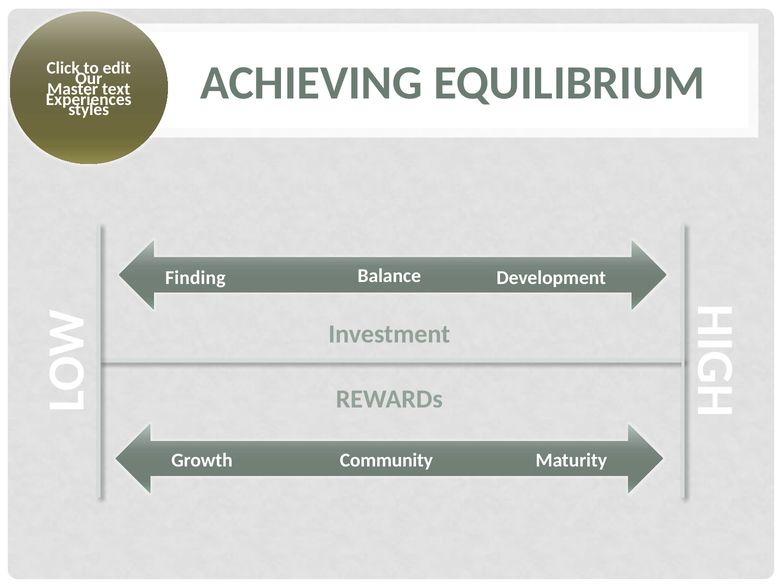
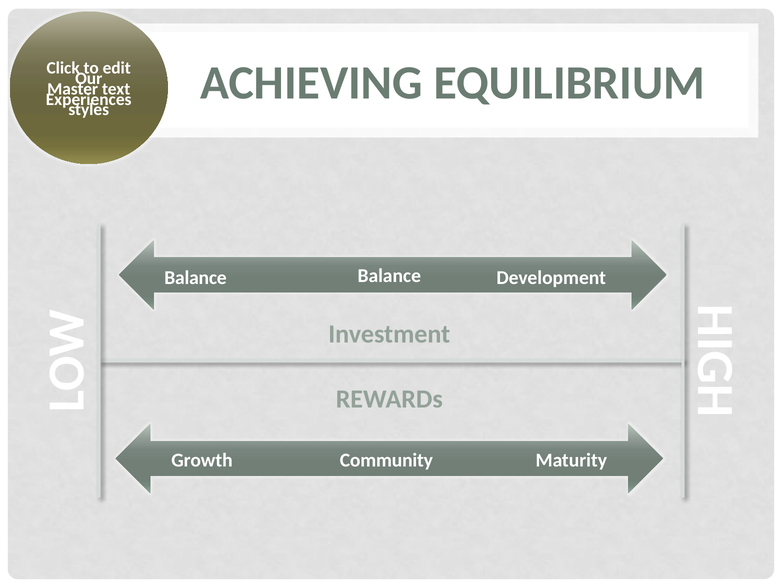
Finding: Finding -> Balance (196, 278)
